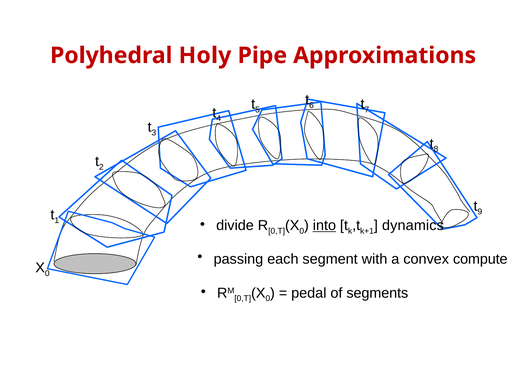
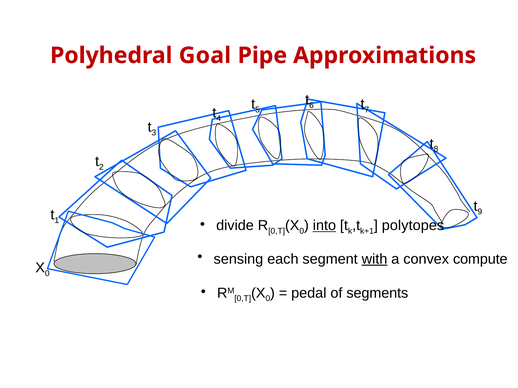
Holy: Holy -> Goal (205, 56)
dynamics: dynamics -> polytopes (413, 226)
passing: passing -> sensing (238, 259)
with underline: none -> present (375, 259)
